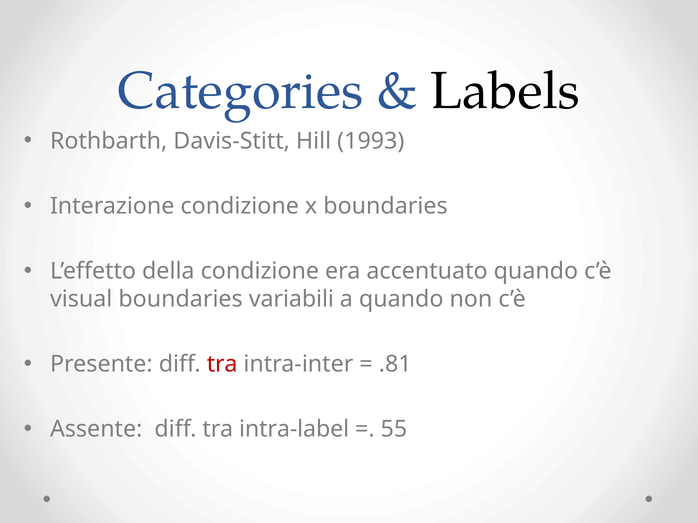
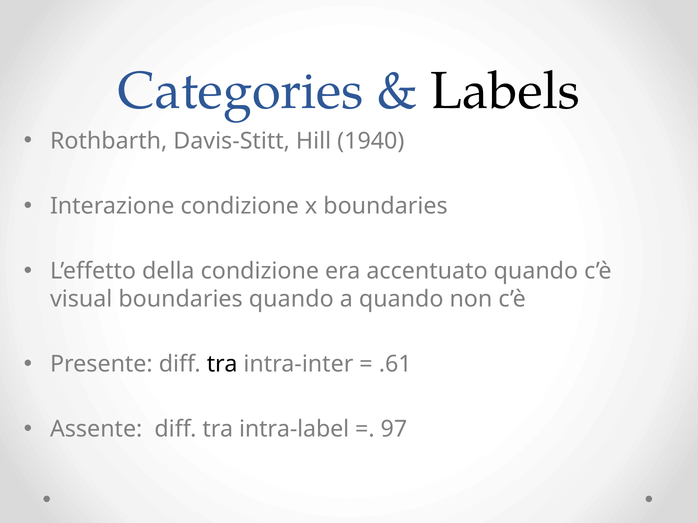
1993: 1993 -> 1940 (371, 141)
boundaries variabili: variabili -> quando (291, 299)
tra colour: red -> black (222, 365)
.81: .81 -> .61 (395, 365)
55: 55 -> 97 (394, 430)
